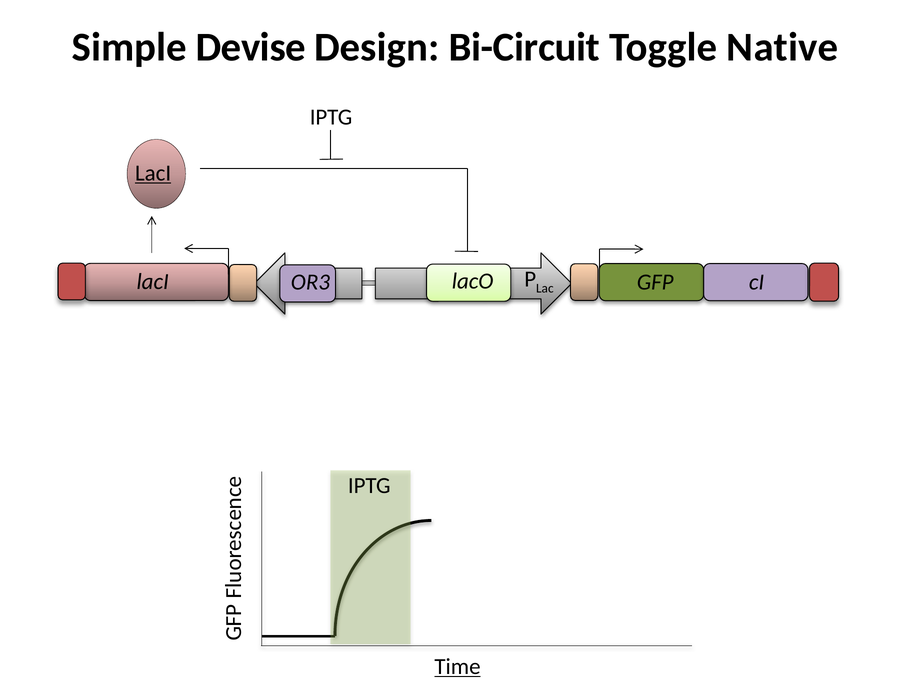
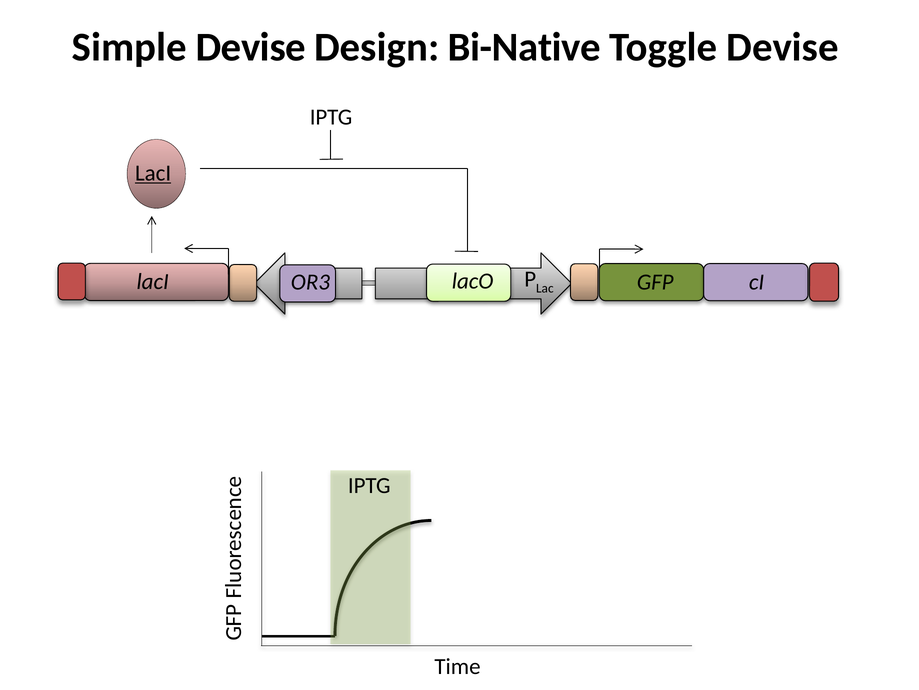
Bi-Circuit: Bi-Circuit -> Bi-Native (524, 47)
Toggle Native: Native -> Devise (783, 47)
Time underline: present -> none (458, 666)
